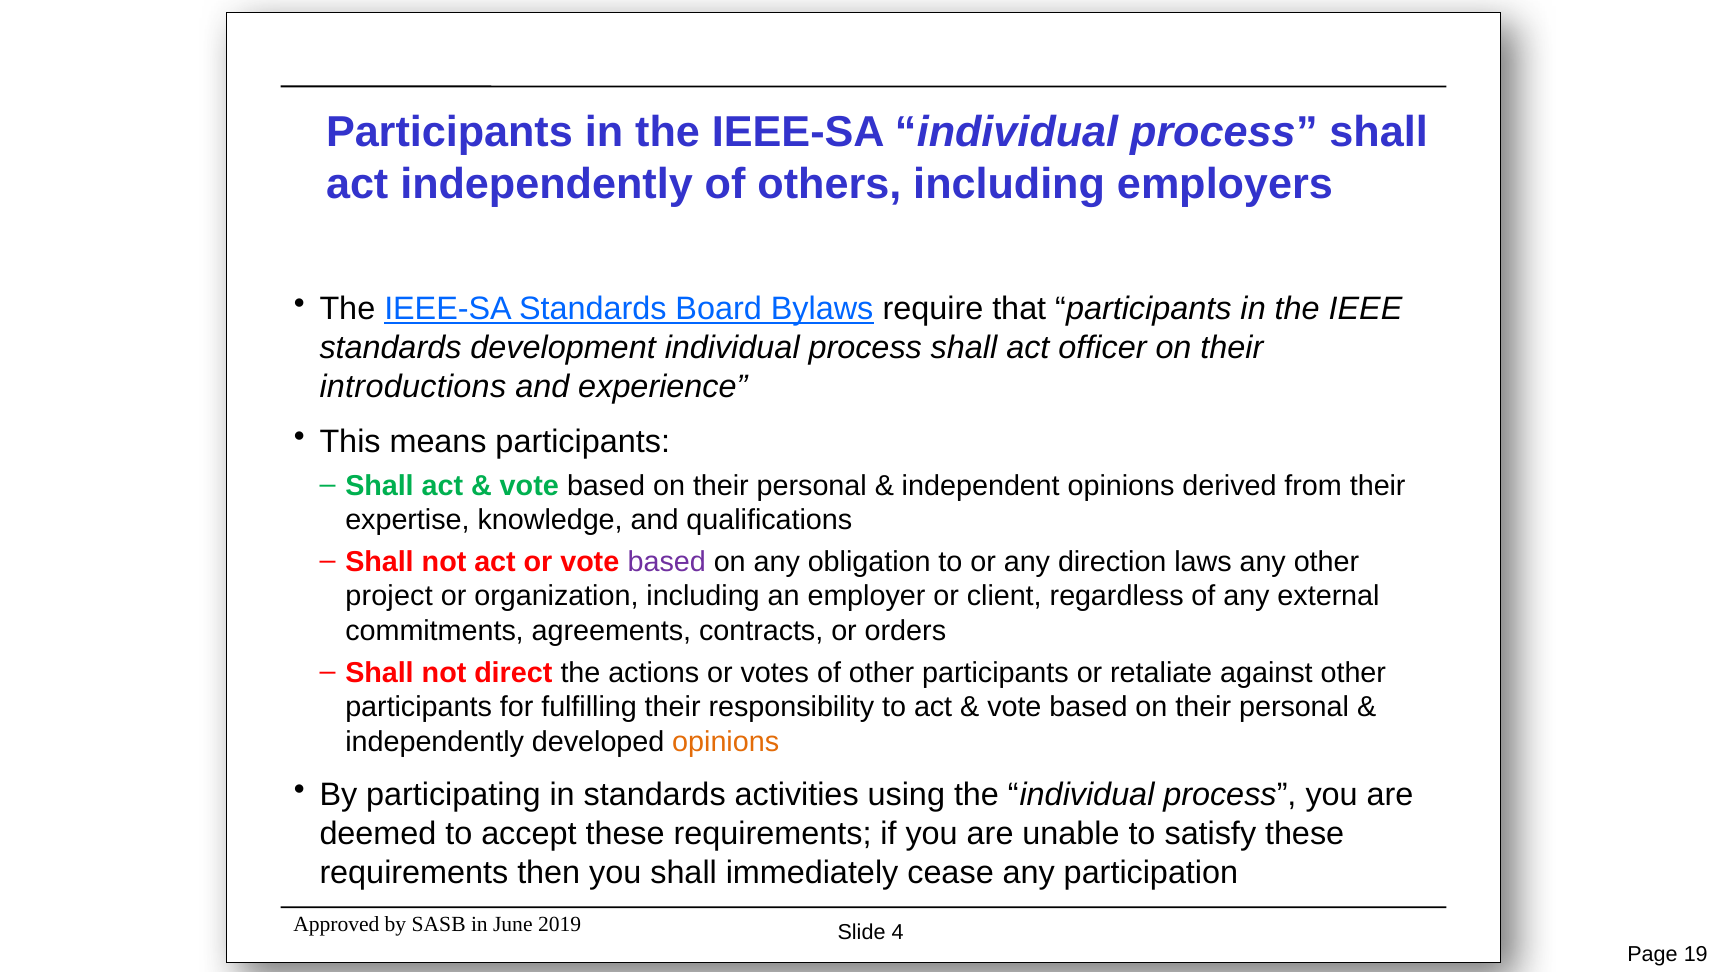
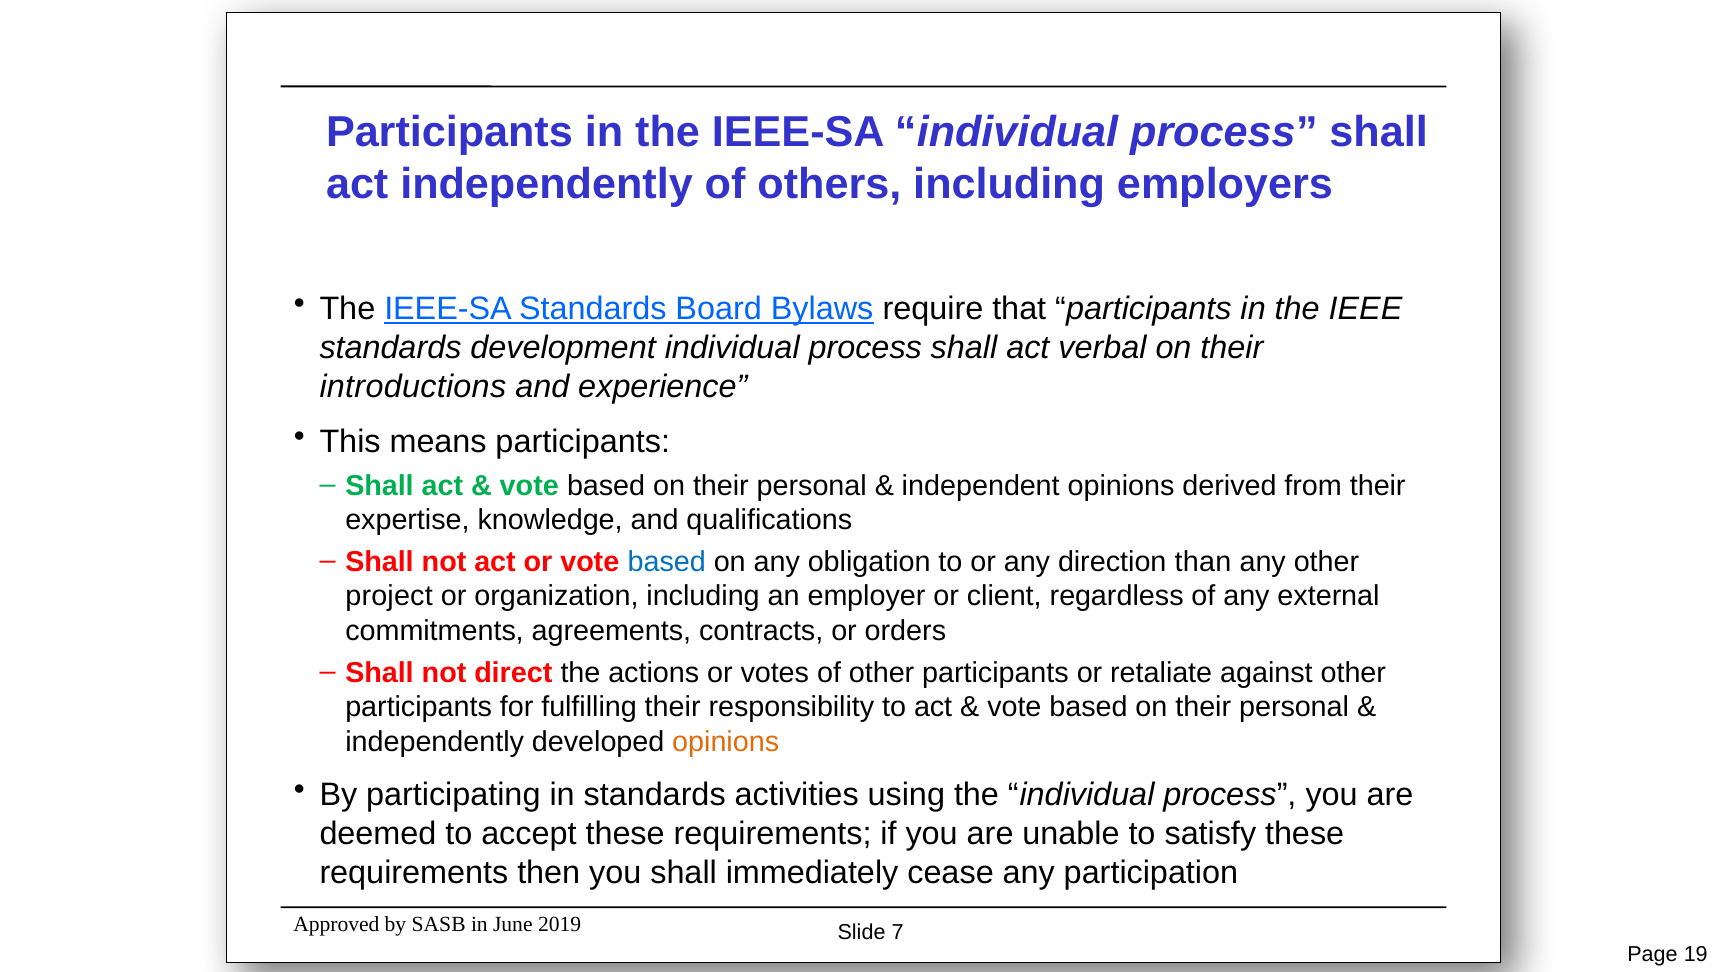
officer: officer -> verbal (1102, 348)
based colour: purple -> blue (667, 561)
laws: laws -> than (1203, 561)
4: 4 -> 7 (898, 932)
